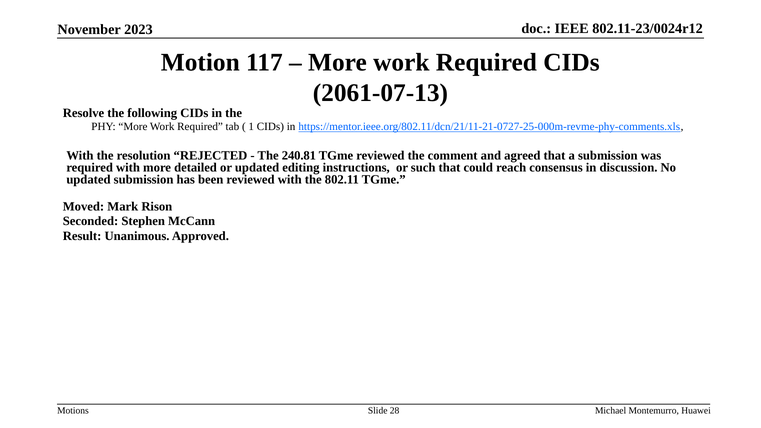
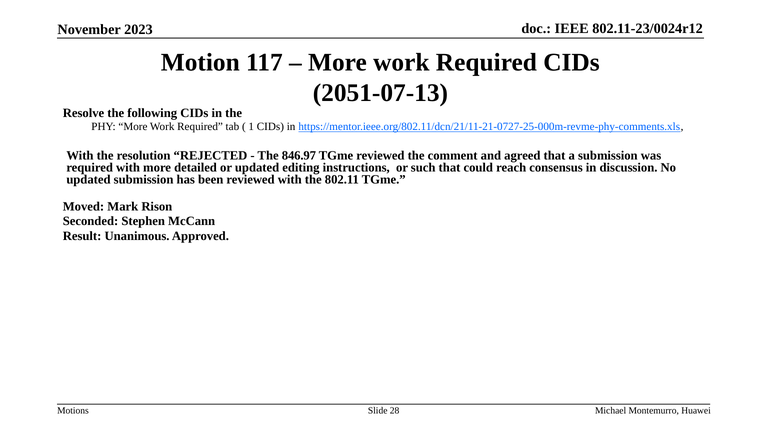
2061-07-13: 2061-07-13 -> 2051-07-13 (380, 93)
240.81: 240.81 -> 846.97 (299, 155)
